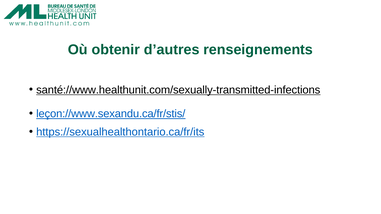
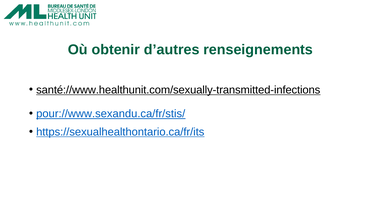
leçon://www.sexandu.ca/fr/stis/: leçon://www.sexandu.ca/fr/stis/ -> pour://www.sexandu.ca/fr/stis/ (111, 114)
